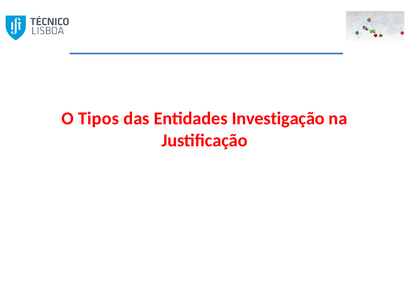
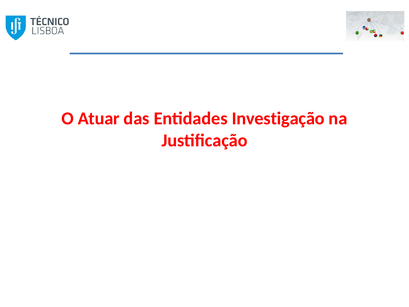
Tipos: Tipos -> Atuar (99, 119)
